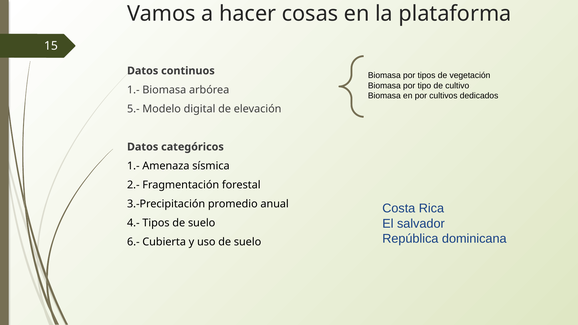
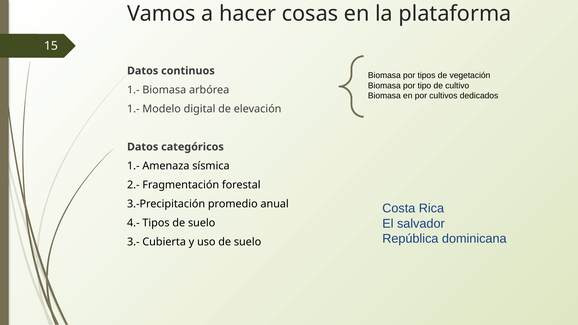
5.-: 5.- -> 1.- (133, 109)
6.-: 6.- -> 3.- (133, 242)
